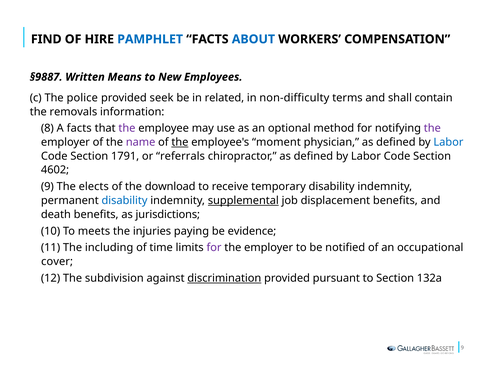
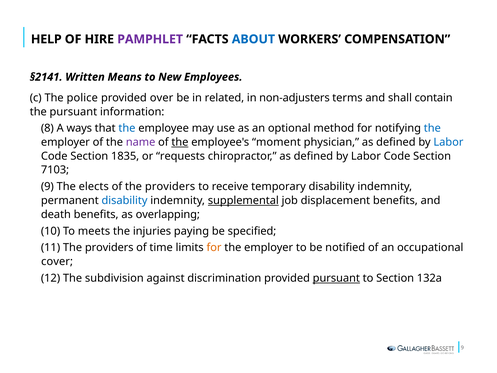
FIND: FIND -> HELP (46, 39)
PAMPHLET colour: blue -> purple (150, 39)
§9887: §9887 -> §2141 (46, 77)
seek: seek -> over (162, 98)
non-difficulty: non-difficulty -> non-adjusters (294, 98)
the removals: removals -> pursuant (73, 112)
A facts: facts -> ways (79, 128)
the colour: purple -> blue (127, 128)
the colour: purple -> blue (432, 128)
1791: 1791 -> 1835 (125, 156)
referrals: referrals -> requests (181, 156)
4602: 4602 -> 7103 (55, 170)
of the download: download -> providers (170, 187)
jurisdictions: jurisdictions -> overlapping (168, 214)
evidence: evidence -> specified (252, 231)
11 The including: including -> providers (109, 248)
for colour: purple -> orange (214, 248)
discrimination underline: present -> none (224, 278)
pursuant underline: none -> present (336, 278)
